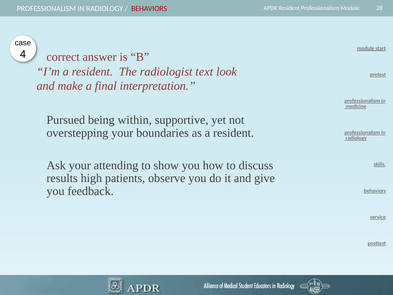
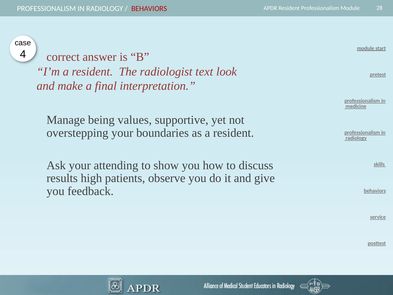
Pursued: Pursued -> Manage (66, 120)
within: within -> values (135, 120)
